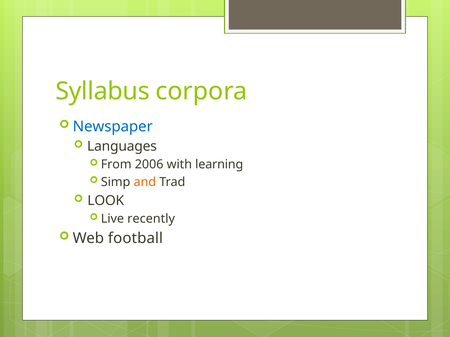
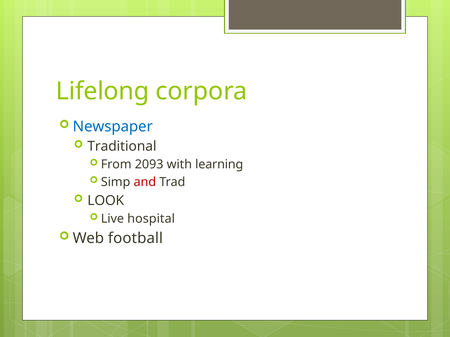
Syllabus: Syllabus -> Lifelong (103, 91)
Languages: Languages -> Traditional (122, 147)
2006: 2006 -> 2093 (149, 165)
and colour: orange -> red (145, 182)
recently: recently -> hospital (151, 219)
